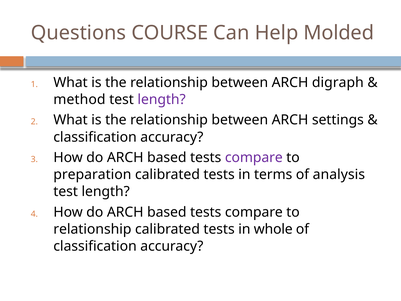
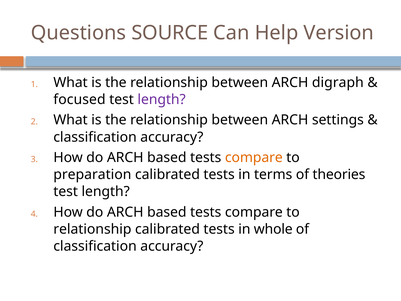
COURSE: COURSE -> SOURCE (170, 33)
Molded: Molded -> Version (339, 33)
method: method -> focused (79, 99)
compare colour: purple -> orange (254, 157)
analysis: analysis -> theories (339, 174)
